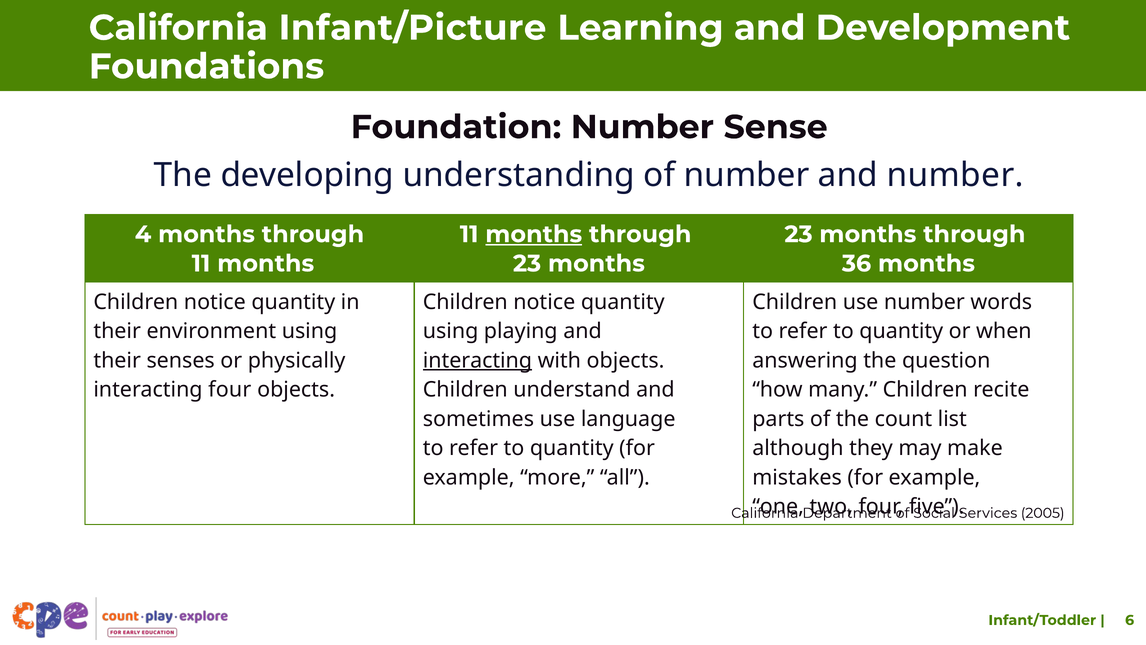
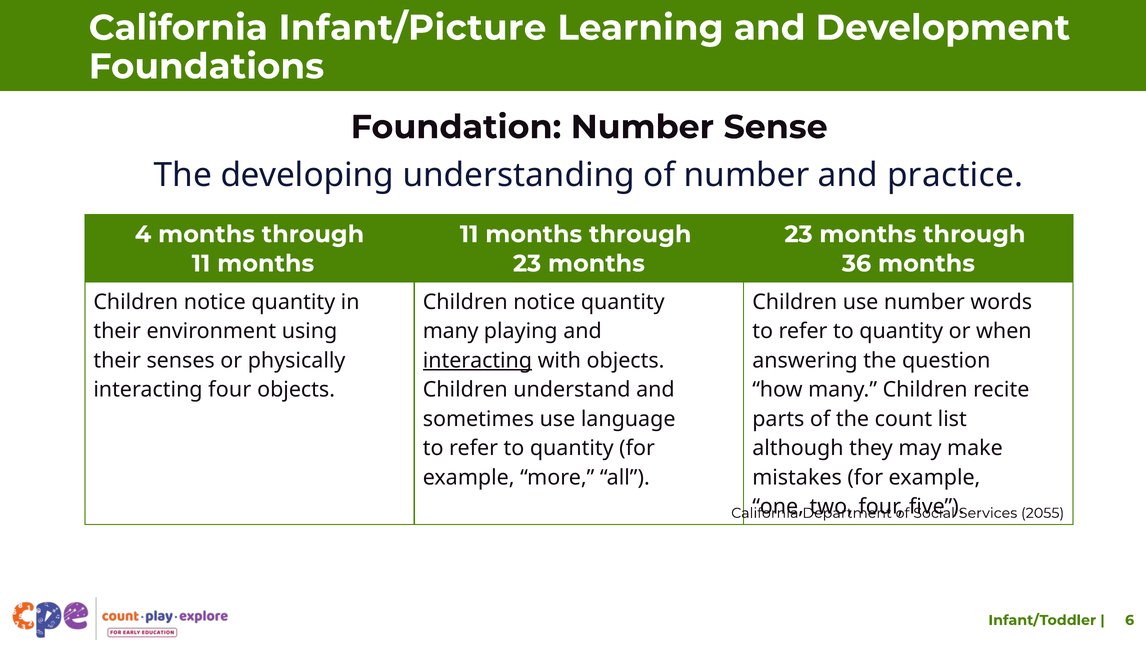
and number: number -> practice (955, 175)
months underline: present -> none (534, 234)
using: using -> many (451, 331)
2005: 2005 -> 2055 (1043, 513)
